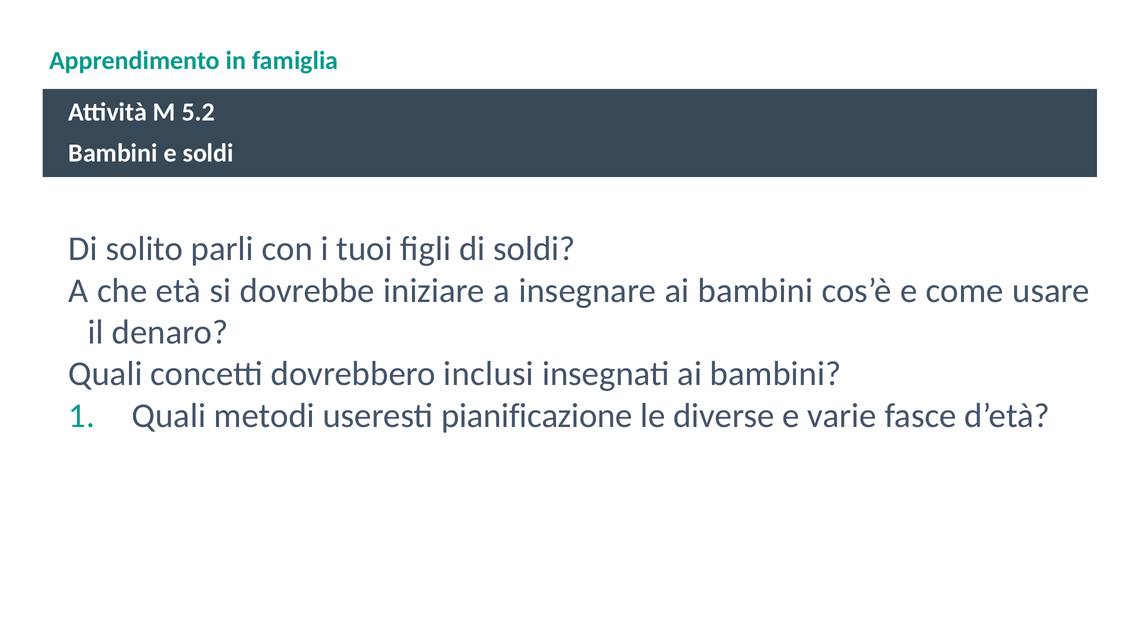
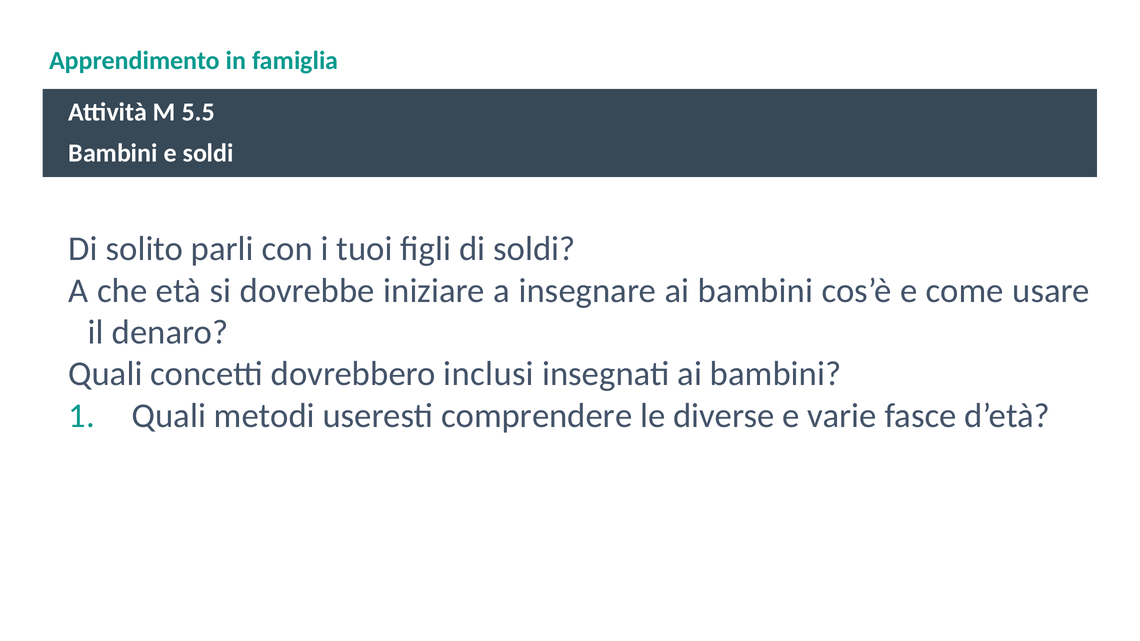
5.2: 5.2 -> 5.5 (198, 112)
pianificazione: pianificazione -> comprendere (537, 416)
